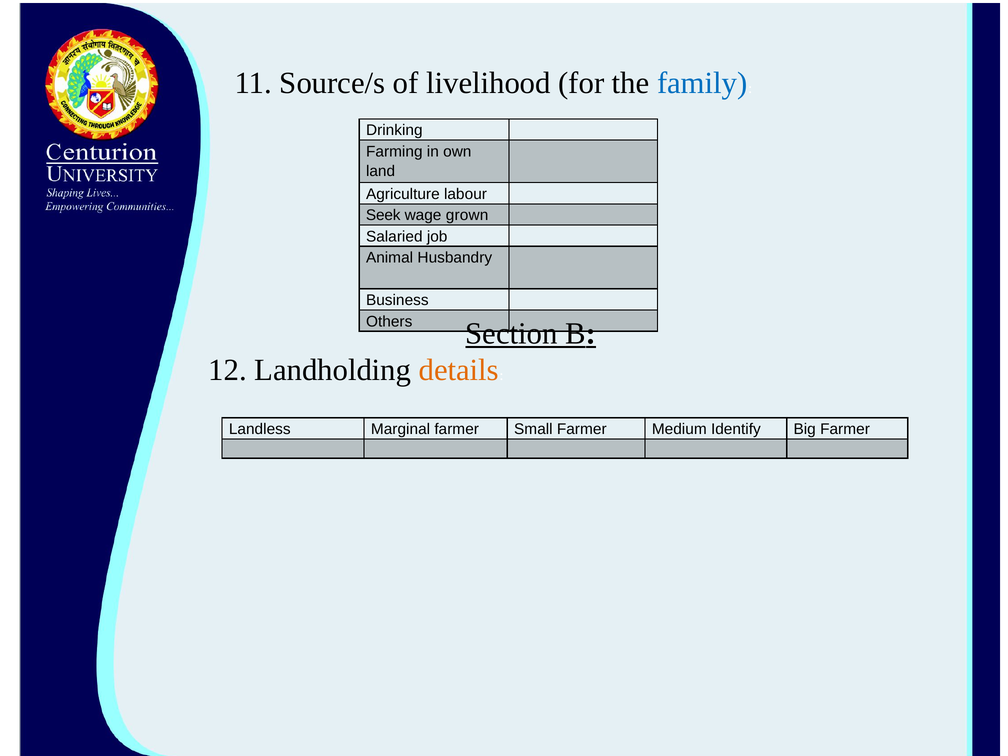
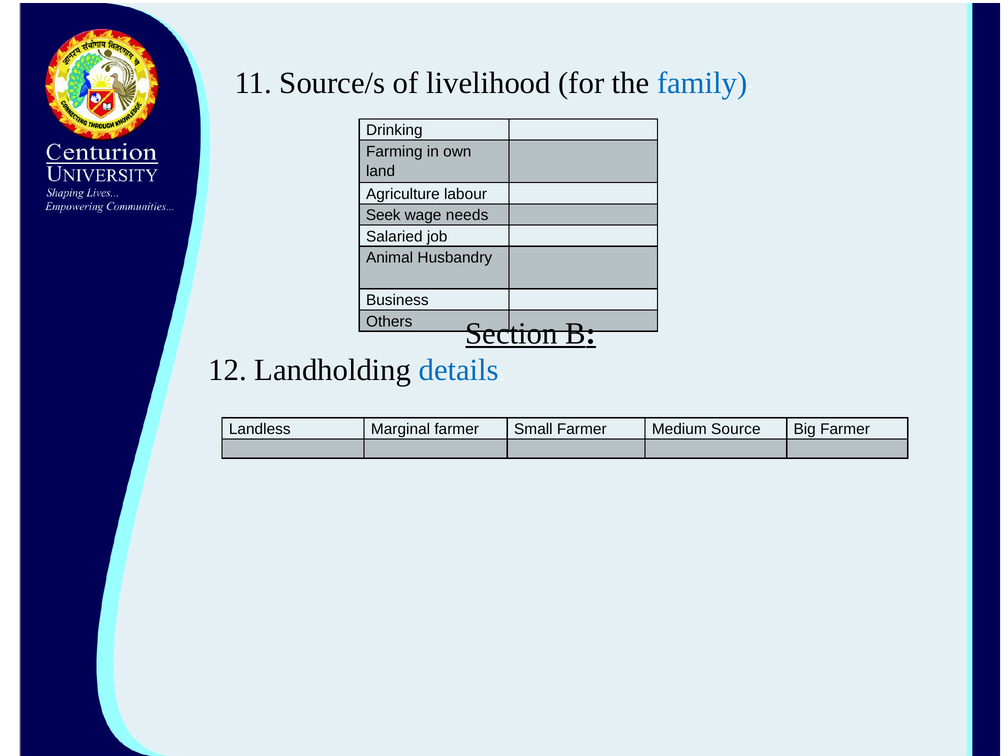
grown: grown -> needs (467, 215)
details colour: orange -> blue (459, 370)
Identify: Identify -> Source (736, 429)
